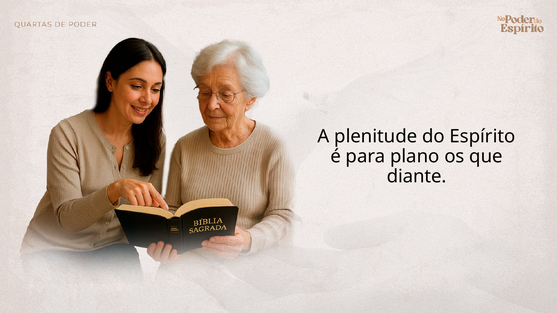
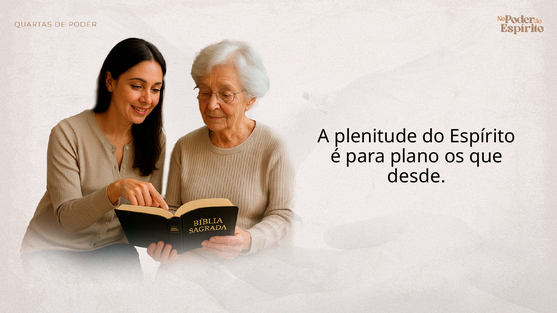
diante: diante -> desde (416, 177)
